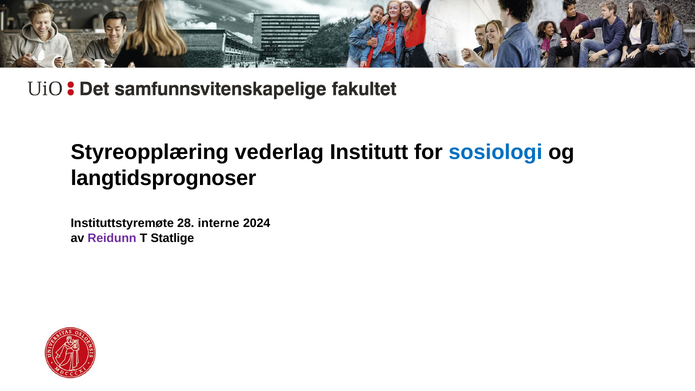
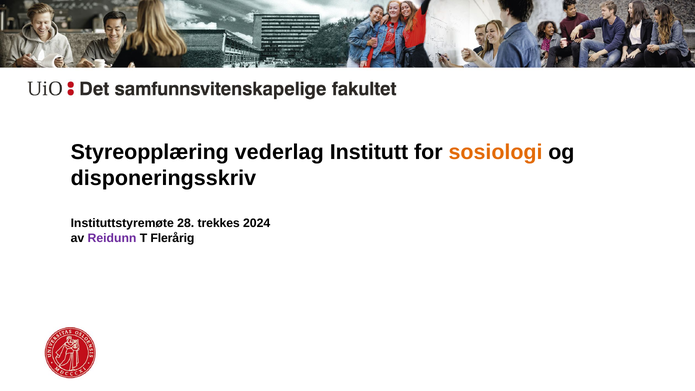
sosiologi colour: blue -> orange (496, 152)
langtidsprognoser: langtidsprognoser -> disponeringsskriv (163, 178)
interne: interne -> trekkes (219, 223)
Statlige: Statlige -> Flerårig (172, 238)
